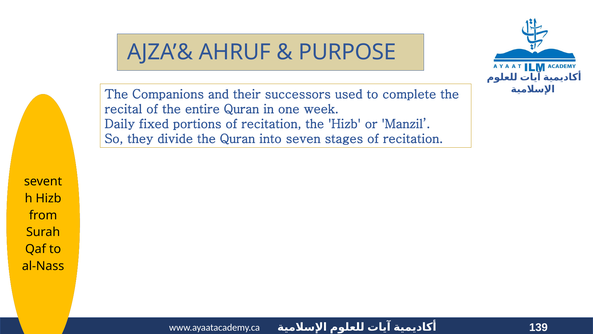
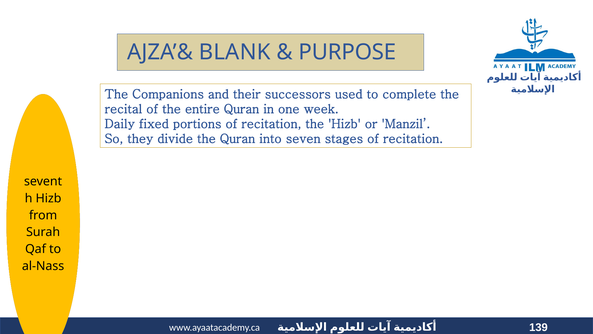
AHRUF: AHRUF -> BLANK (235, 52)
